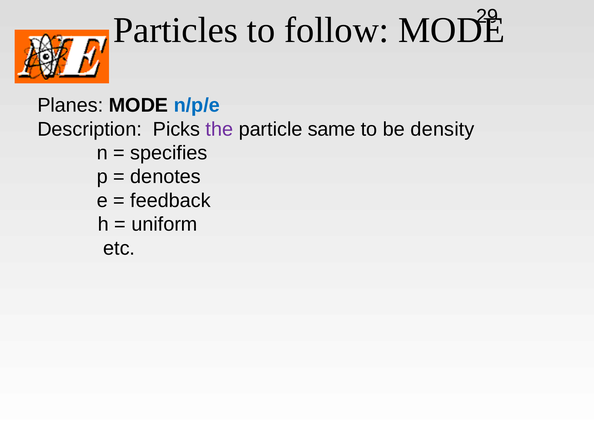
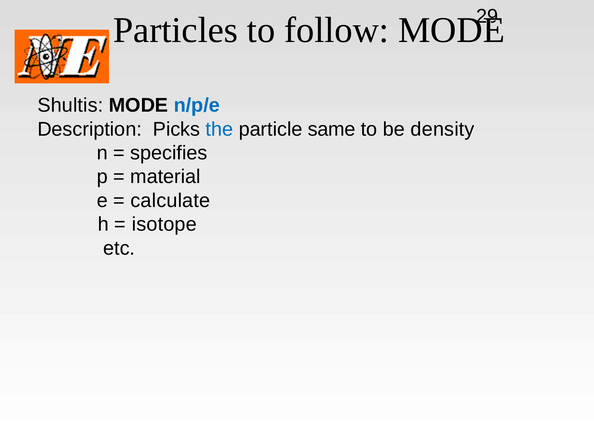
Planes: Planes -> Shultis (70, 105)
the colour: purple -> blue (219, 129)
denotes: denotes -> material (166, 177)
feedback: feedback -> calculate (170, 200)
uniform: uniform -> isotope (164, 224)
